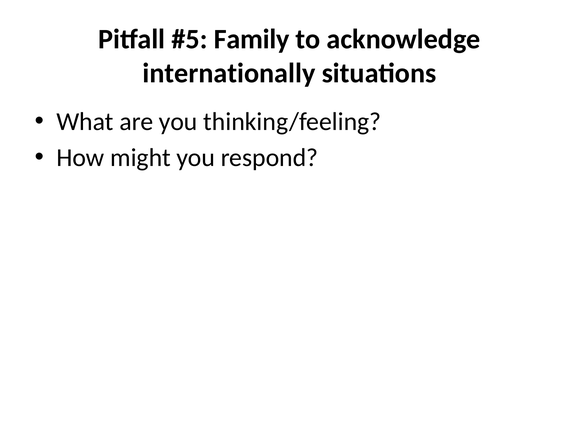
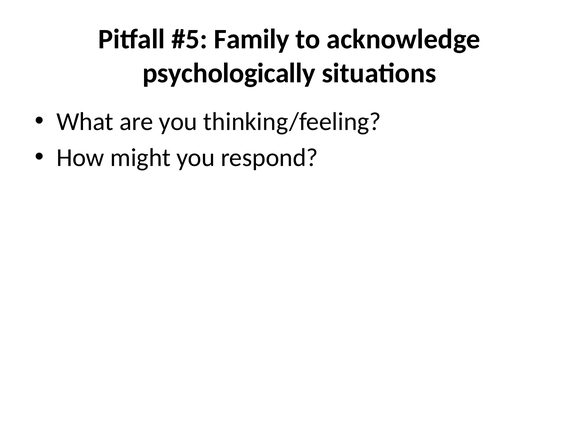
internationally: internationally -> psychologically (229, 73)
